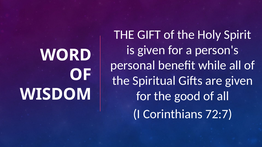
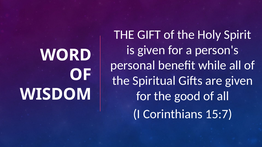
72:7: 72:7 -> 15:7 (219, 114)
